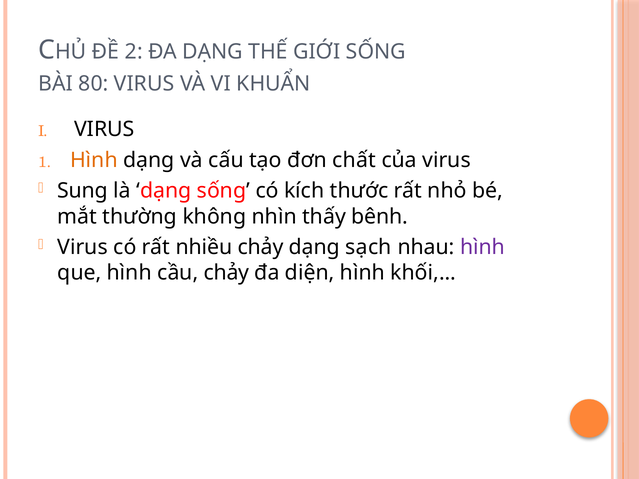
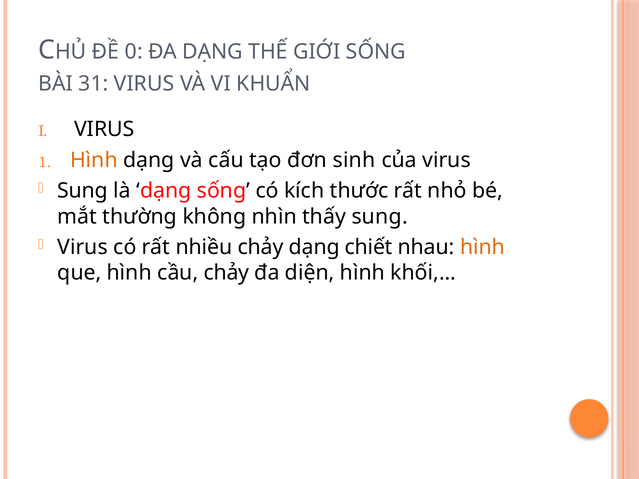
2: 2 -> 0 (134, 52)
80: 80 -> 31 (93, 84)
chất: chất -> sinh (354, 160)
thấy bênh: bênh -> sung (380, 217)
sạch: sạch -> chiết (369, 247)
hình colour: purple -> orange (483, 247)
